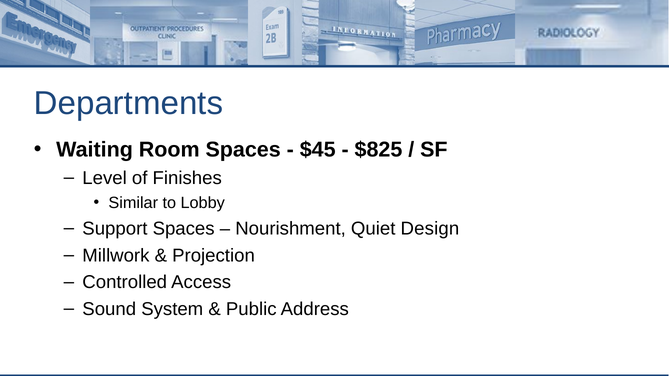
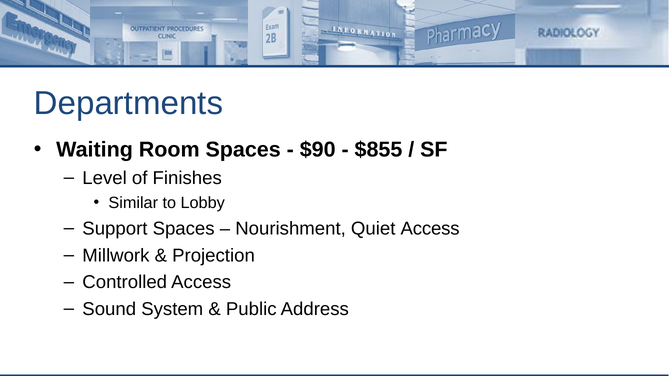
$45: $45 -> $90 (318, 150)
$825: $825 -> $855 (378, 150)
Quiet Design: Design -> Access (430, 229)
